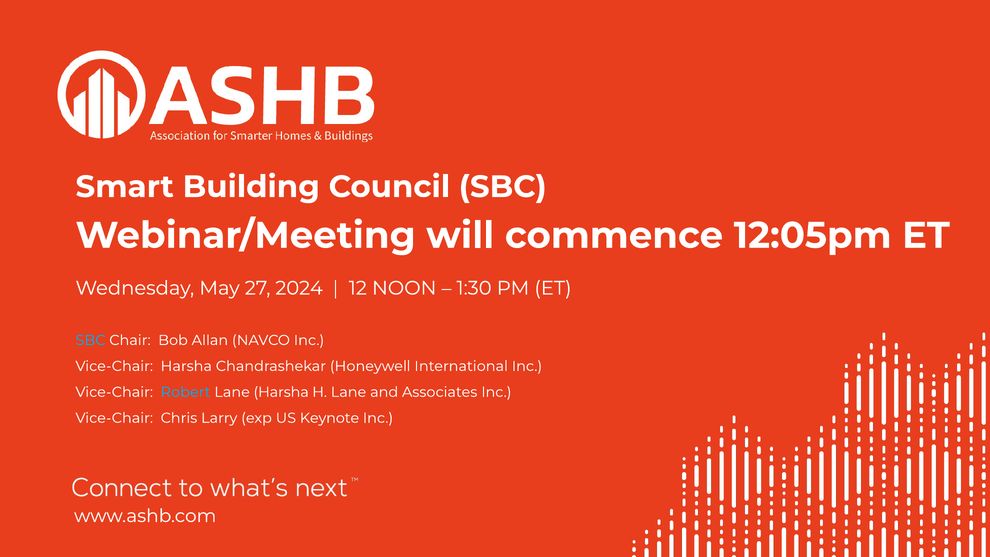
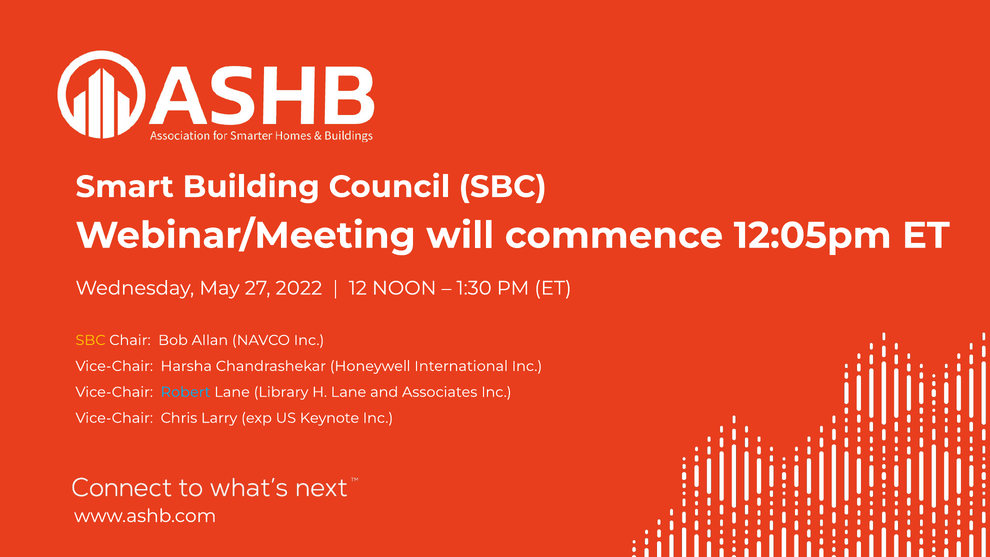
2024: 2024 -> 2022 (299, 288)
SBC colour: light blue -> yellow (90, 340)
Lane Harsha: Harsha -> Library (281, 392)
